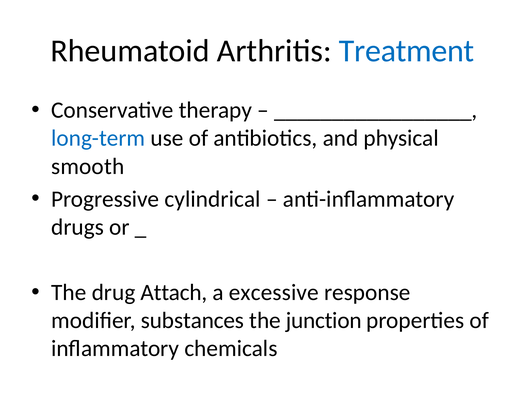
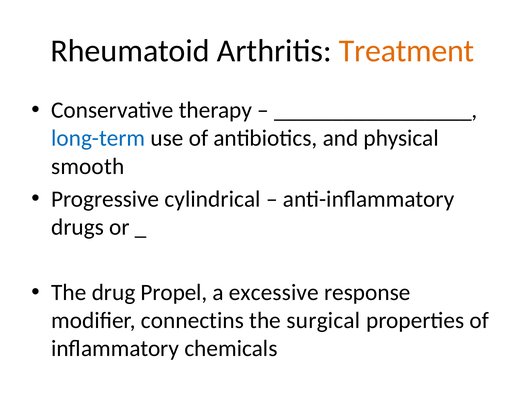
Treatment colour: blue -> orange (407, 51)
Attach: Attach -> Propel (174, 292)
substances: substances -> connectins (192, 320)
junction: junction -> surgical (323, 320)
